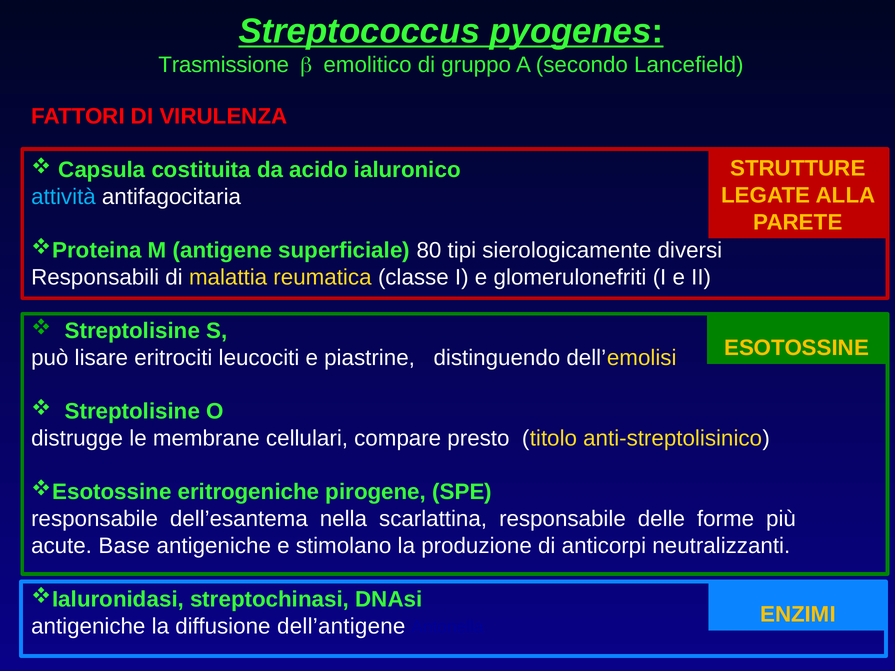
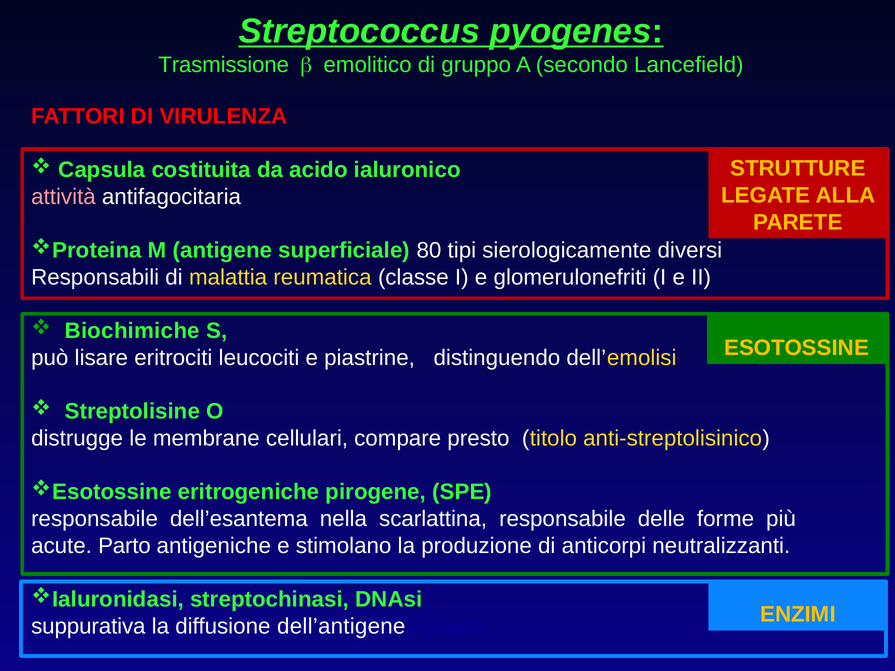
attività colour: light blue -> pink (63, 197)
Streptolisine: Streptolisine -> Biochimiche (132, 331)
Base: Base -> Parto (124, 546)
antigeniche: antigeniche -> suppurativa (88, 626)
